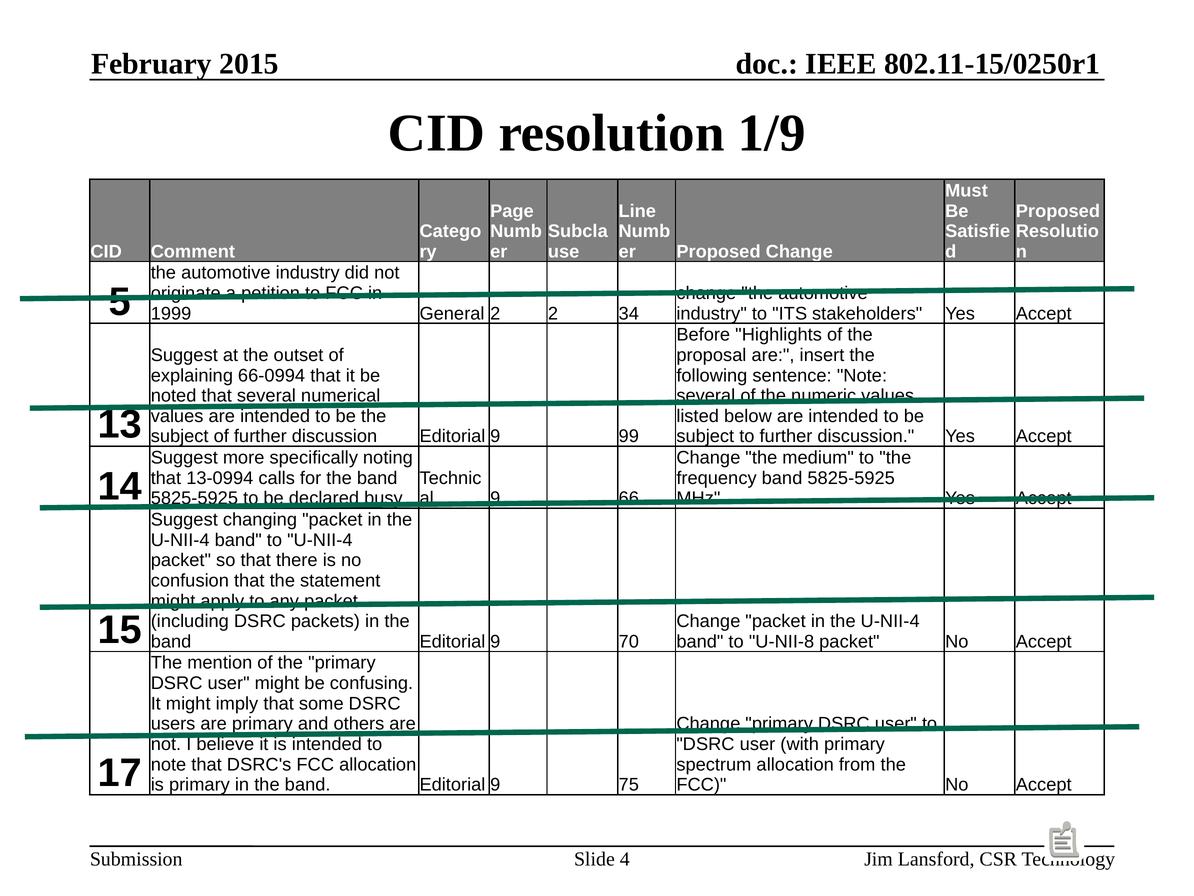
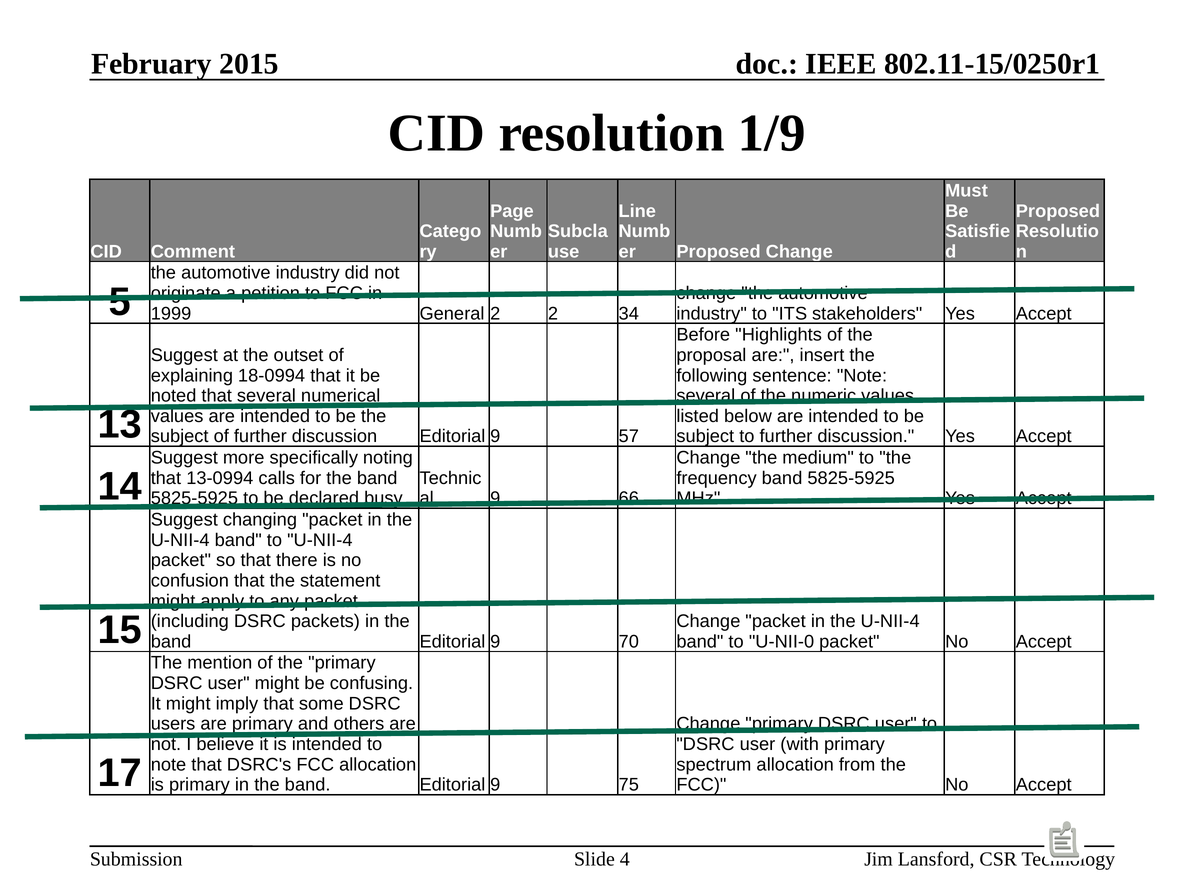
66-0994: 66-0994 -> 18-0994 (272, 375)
99: 99 -> 57 (629, 436)
U-NII-8: U-NII-8 -> U-NII-0 (782, 641)
